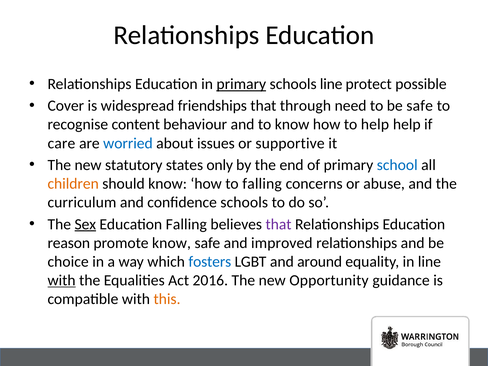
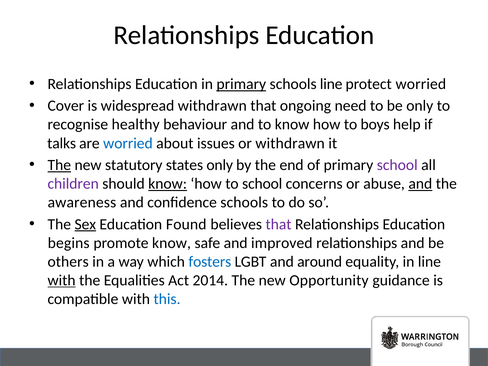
protect possible: possible -> worried (421, 84)
widespread friendships: friendships -> withdrawn (212, 106)
through: through -> ongoing (305, 106)
be safe: safe -> only (420, 106)
content: content -> healthy (136, 125)
to help: help -> boys (375, 125)
care: care -> talks (62, 143)
or supportive: supportive -> withdrawn (290, 143)
The underline: none -> present (59, 165)
school colour: blue -> purple (397, 165)
children colour: orange -> purple (73, 184)
know underline: none -> present (168, 184)
to falling: falling -> school (262, 184)
and underline: none -> present (420, 184)
curriculum: curriculum -> awareness (82, 202)
Education Falling: Falling -> Found (186, 224)
reason: reason -> begins (69, 243)
choice: choice -> others (68, 262)
2016: 2016 -> 2014 (210, 280)
this colour: orange -> blue (167, 299)
